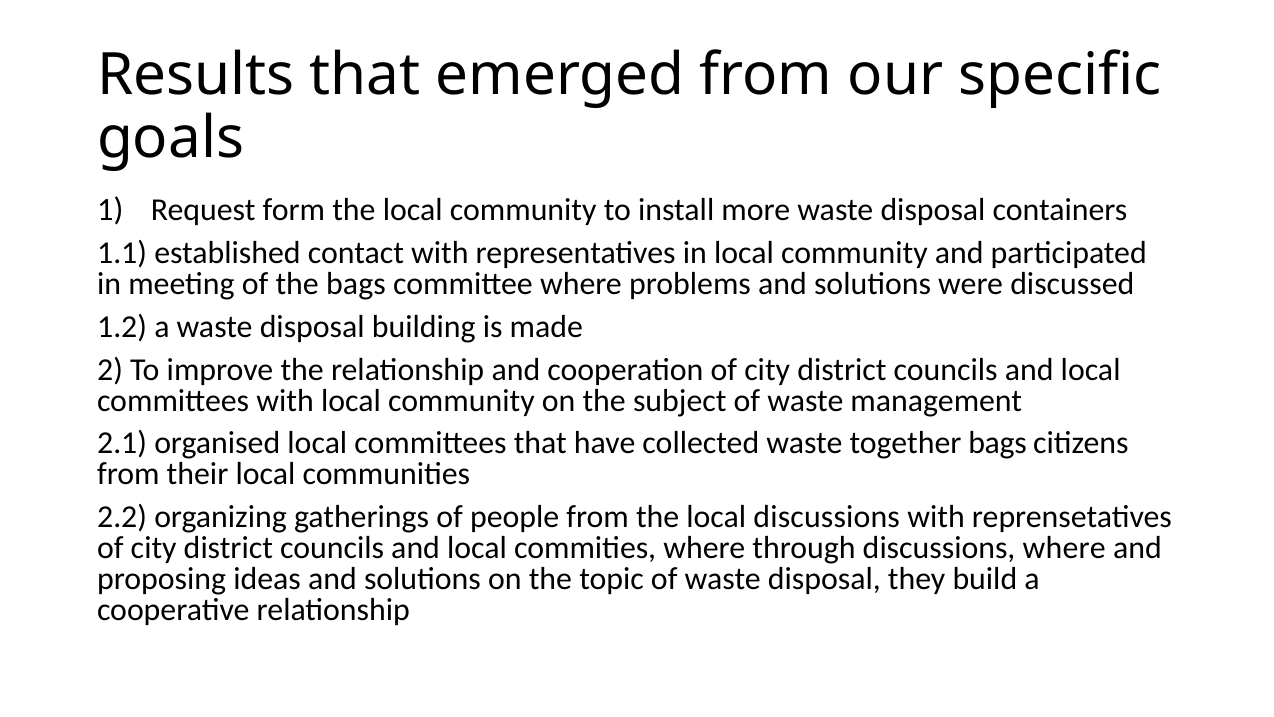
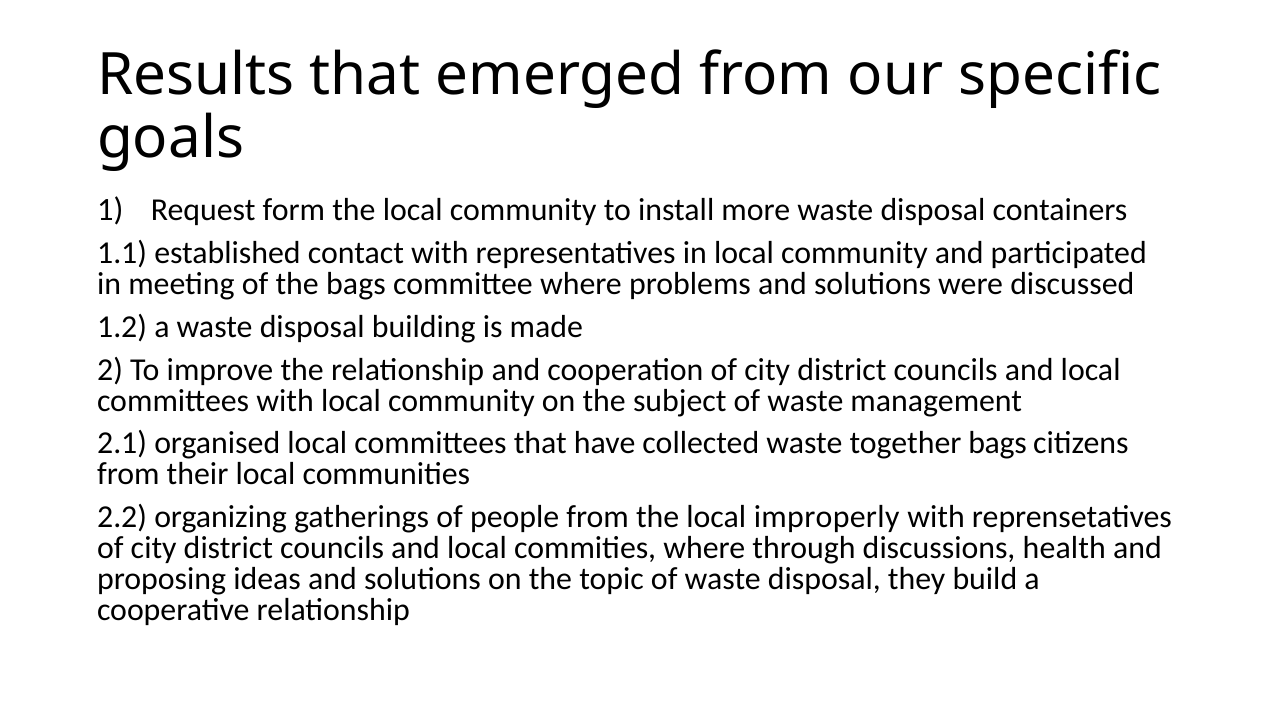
local discussions: discussions -> improperly (827, 517)
discussions where: where -> health (1064, 548)
